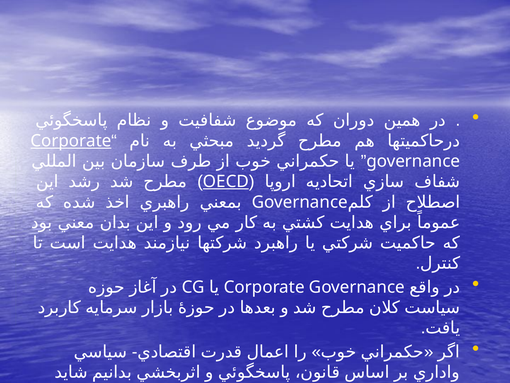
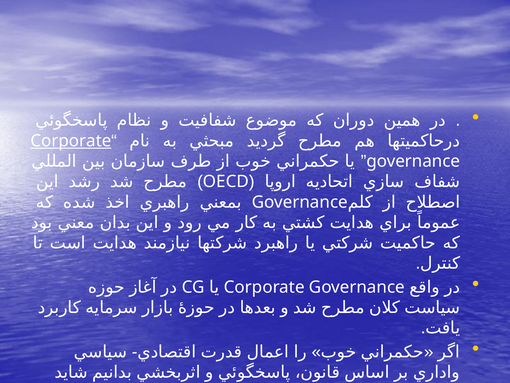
OECD underline: present -> none (226, 181)
